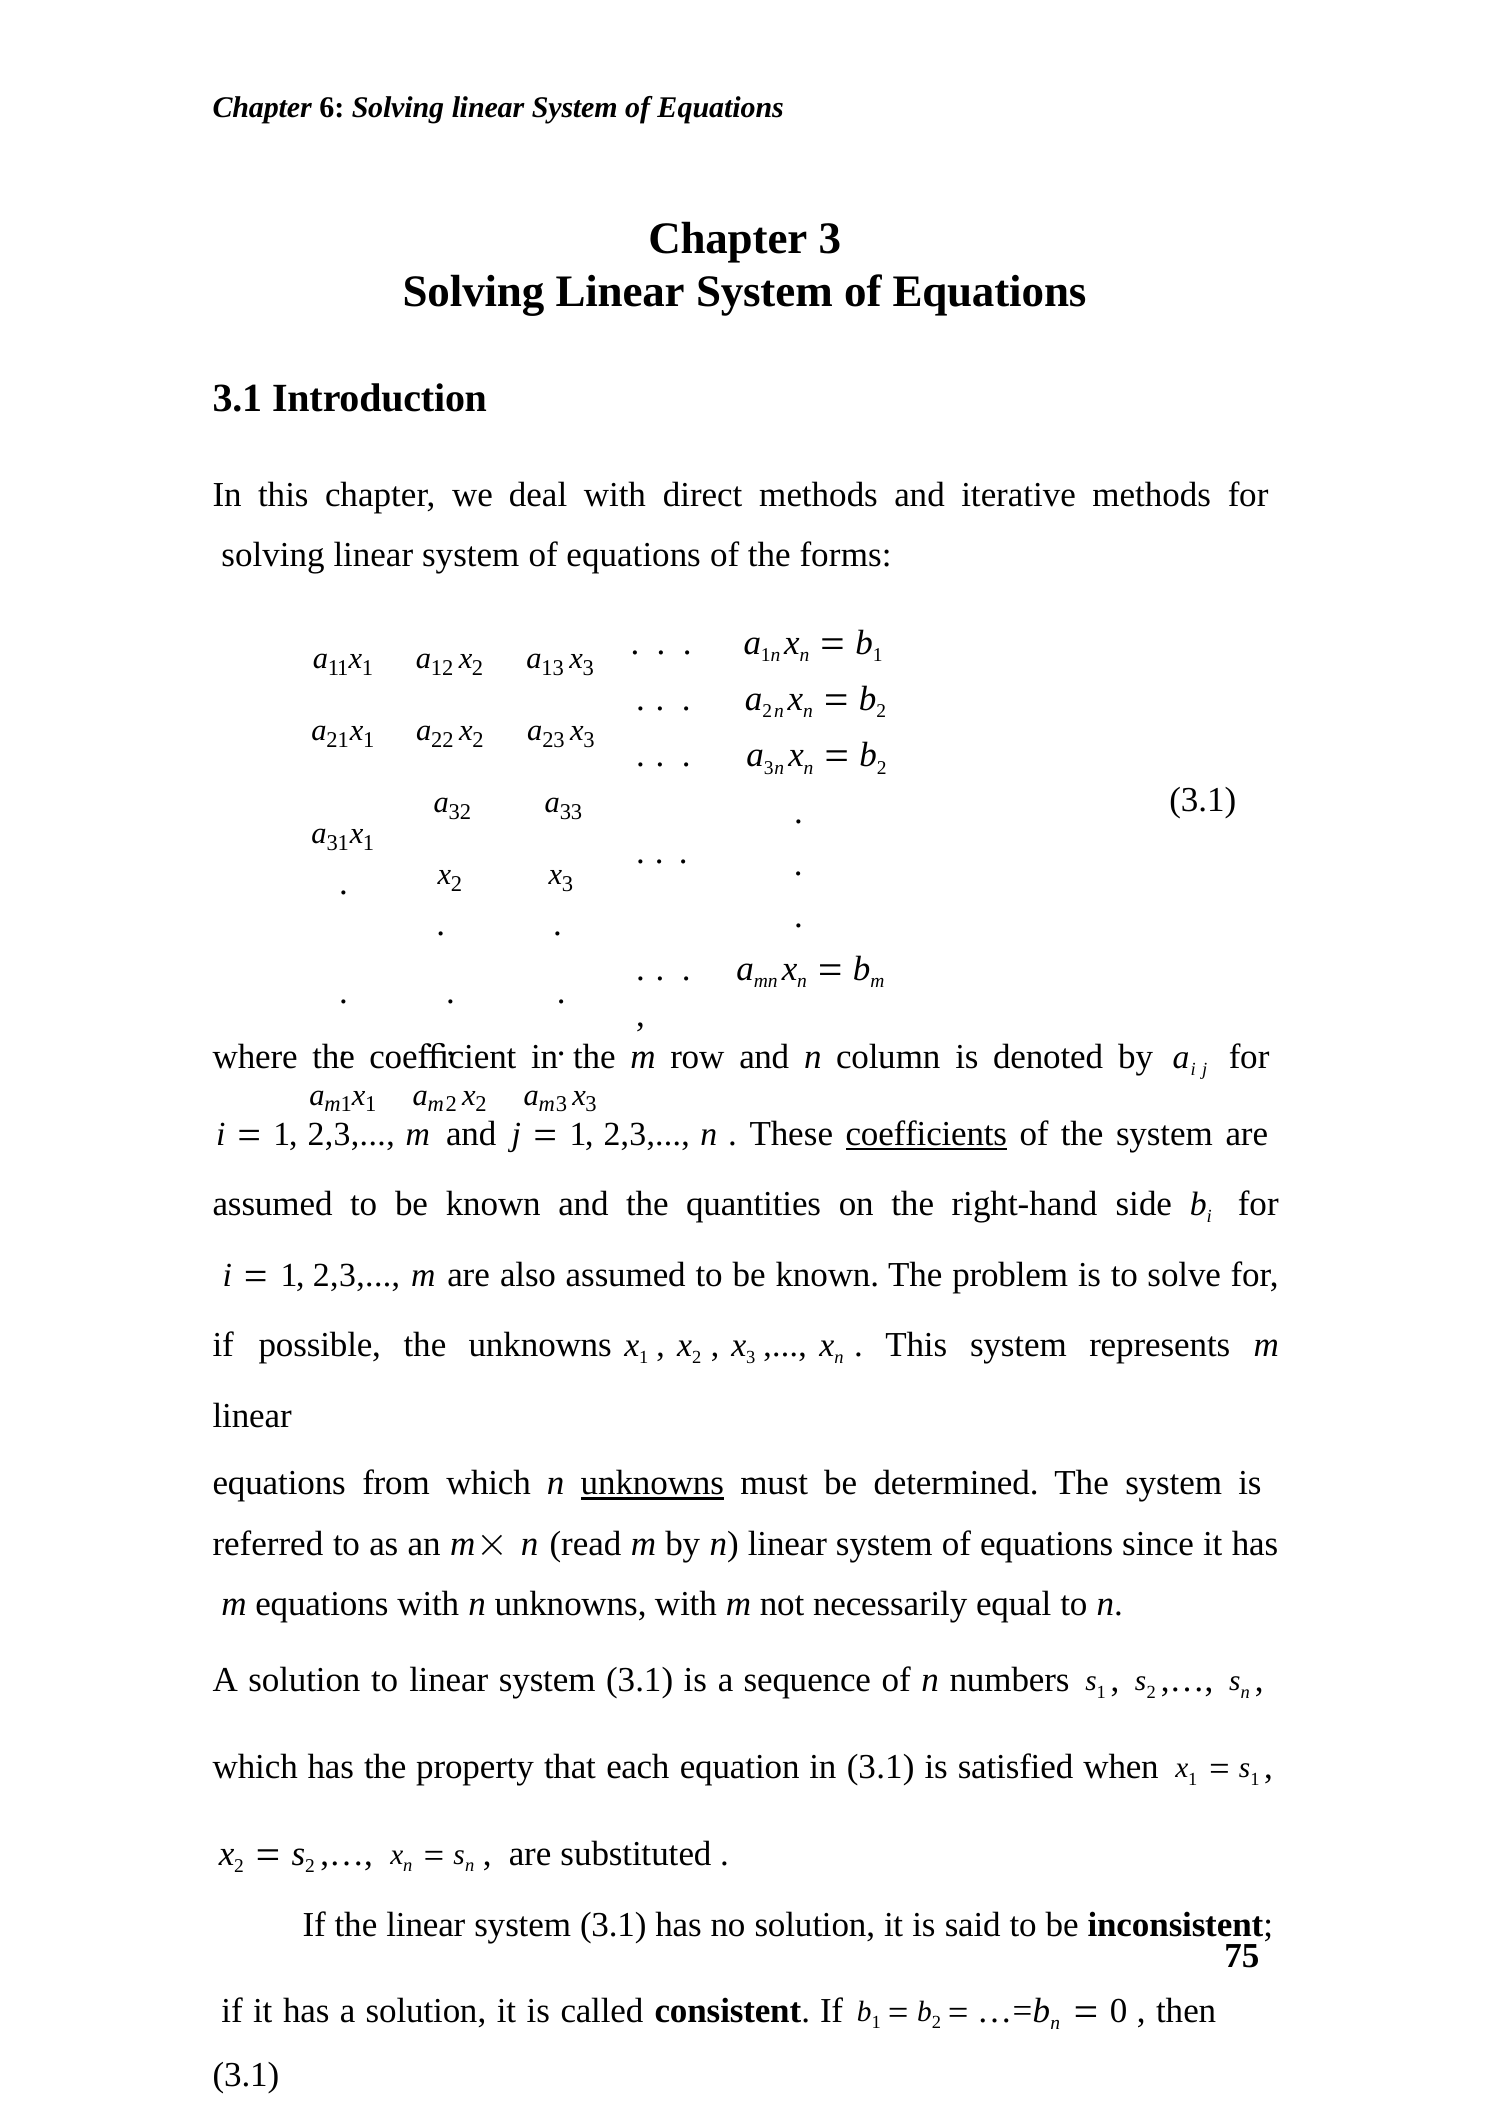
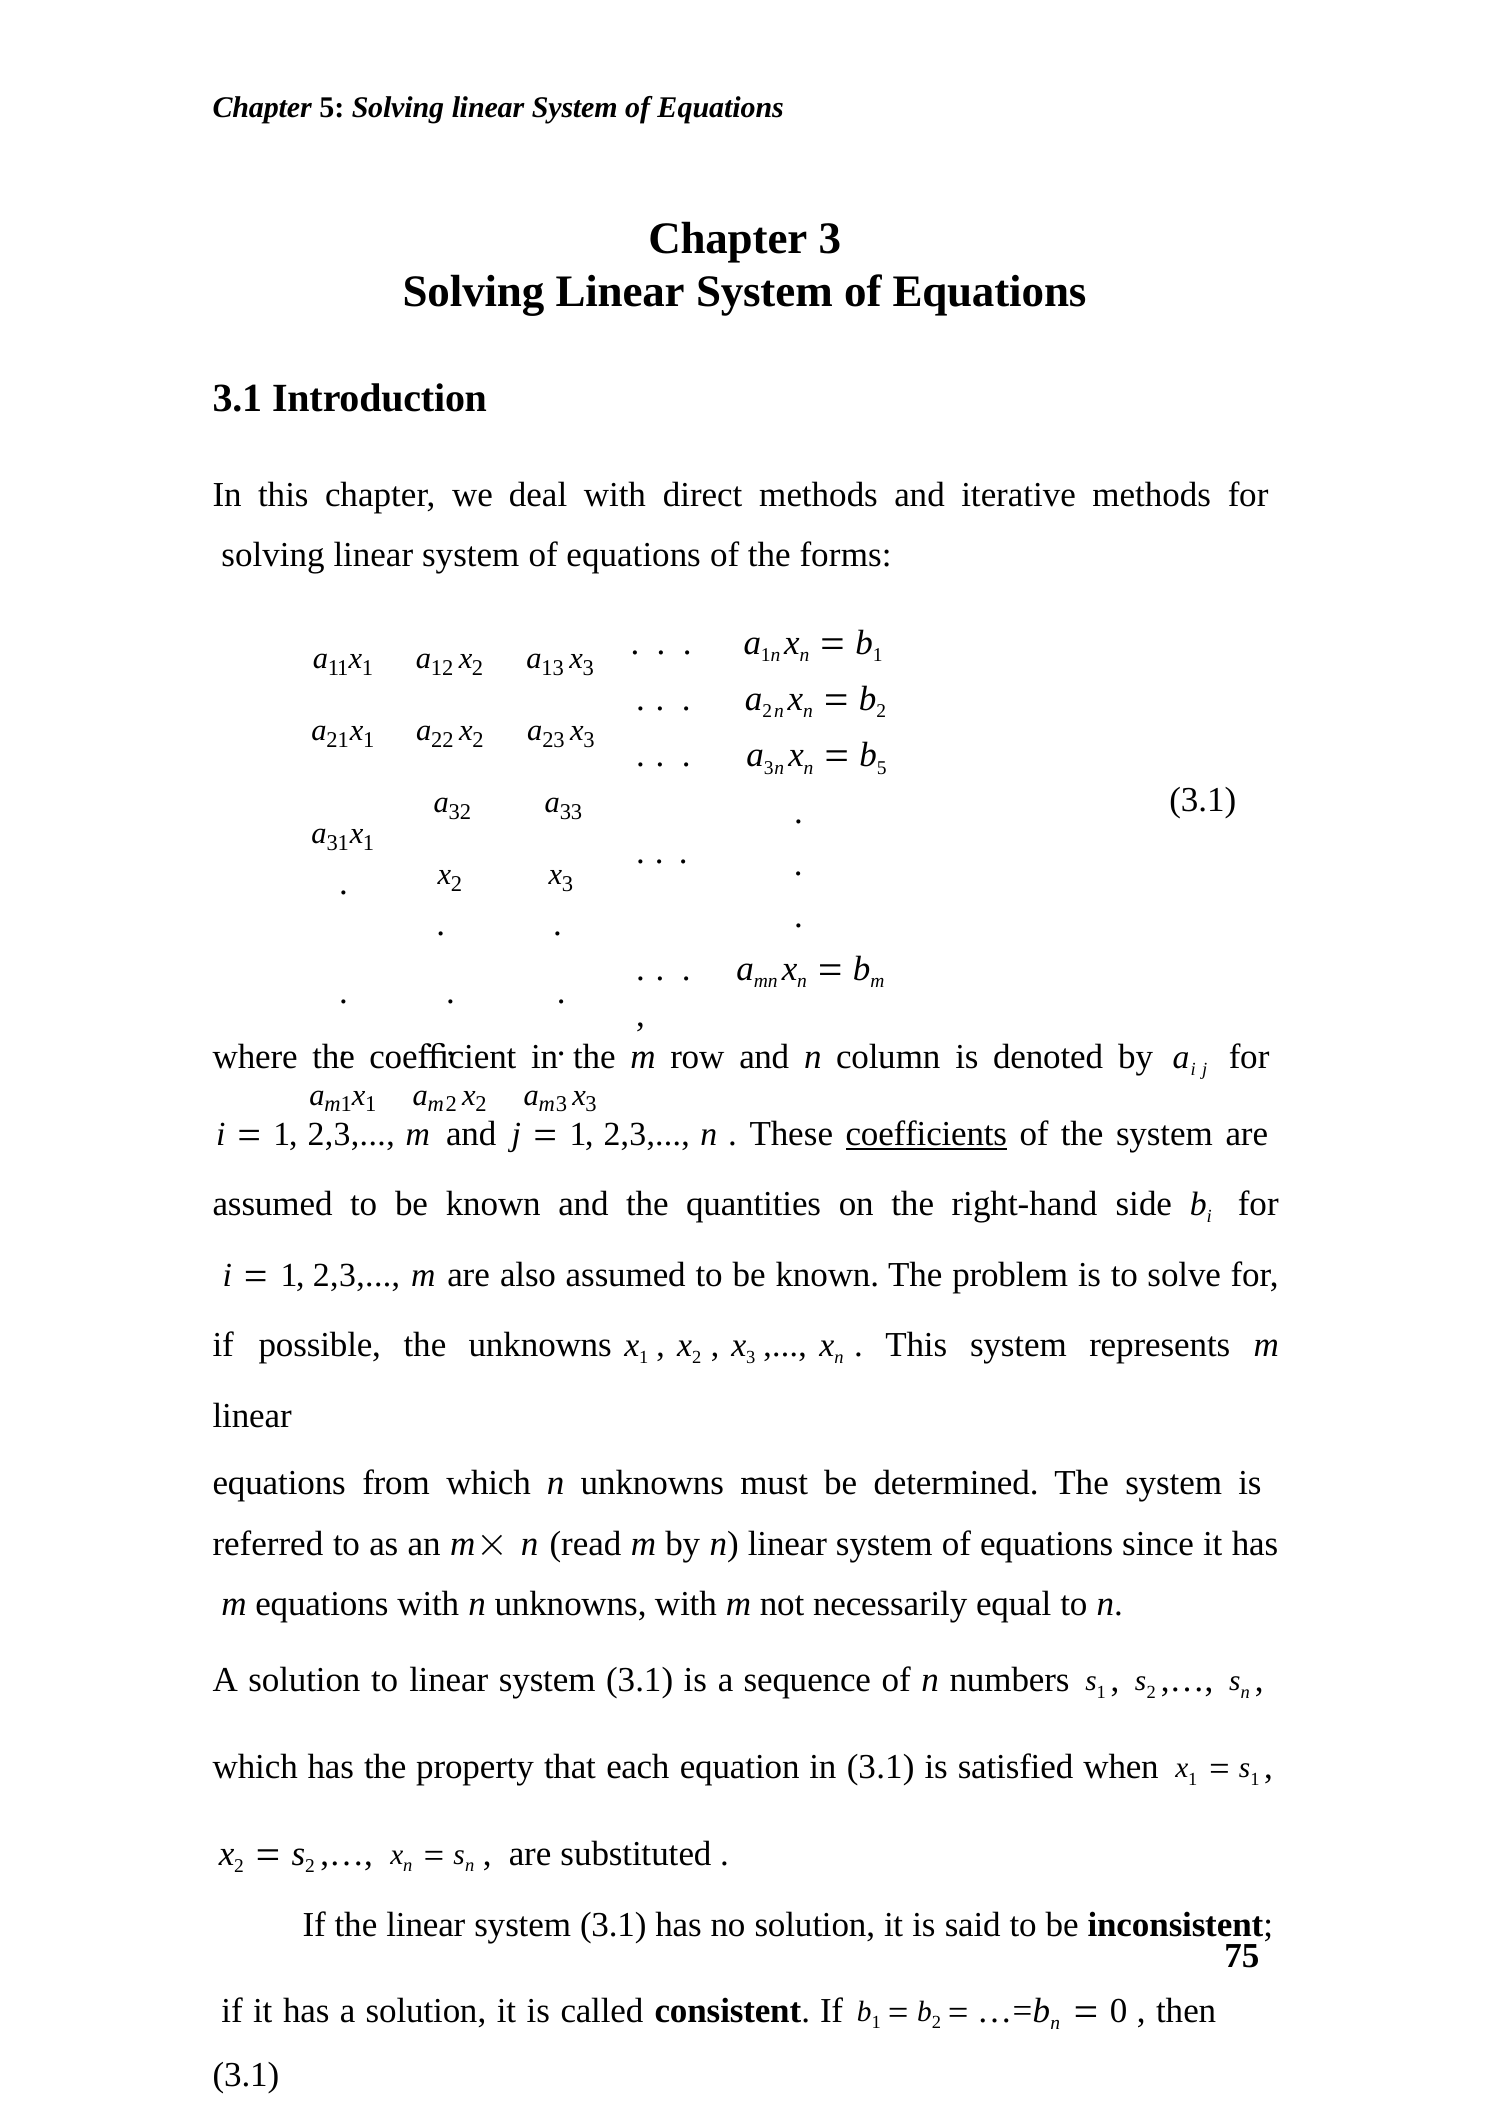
Chapter 6: 6 -> 5 (332, 108)
2: 2 -> 5 (882, 768)
unknowns underline: present -> none (652, 1483)
